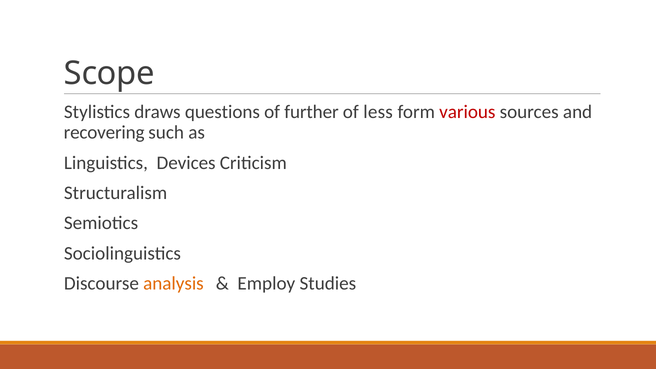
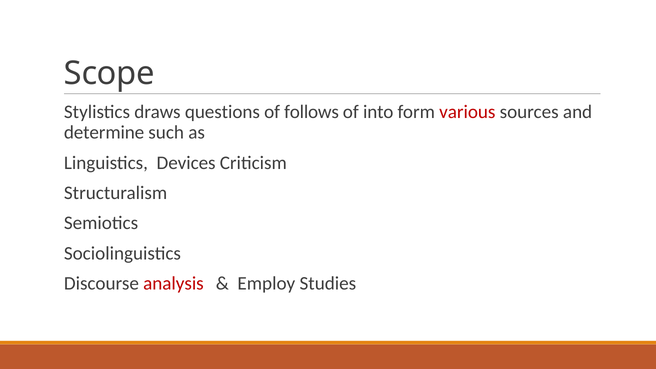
further: further -> follows (312, 112)
less: less -> into (378, 112)
recovering: recovering -> determine (104, 133)
analysis colour: orange -> red (173, 284)
